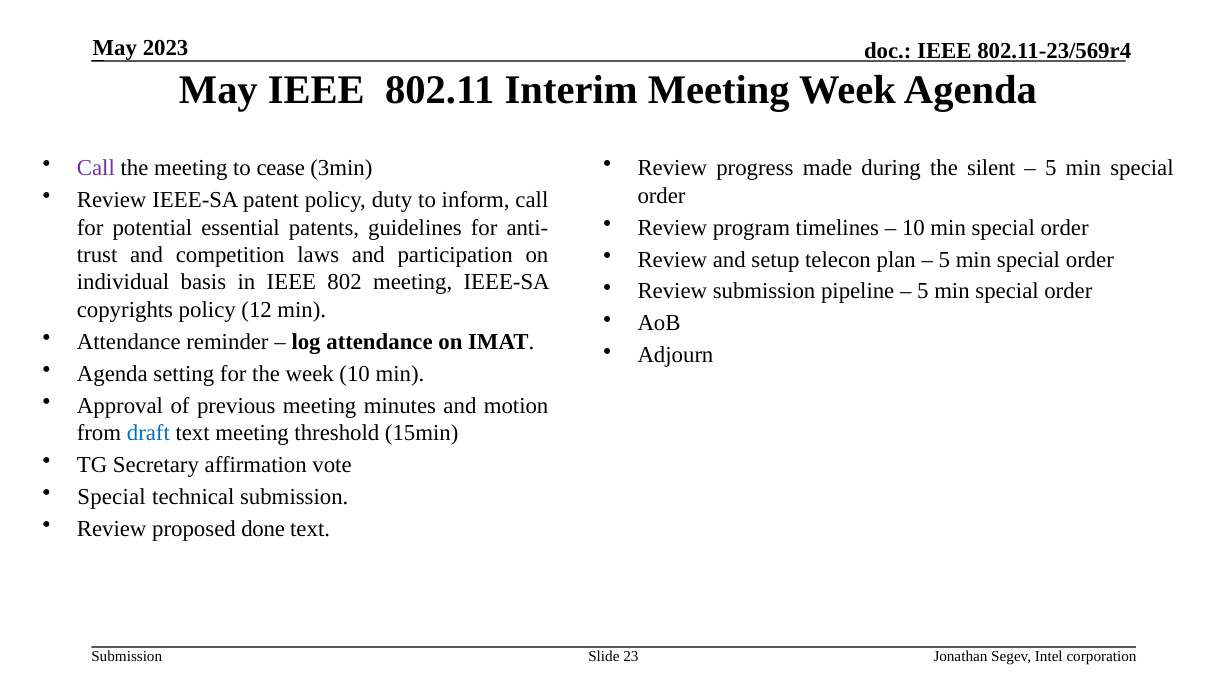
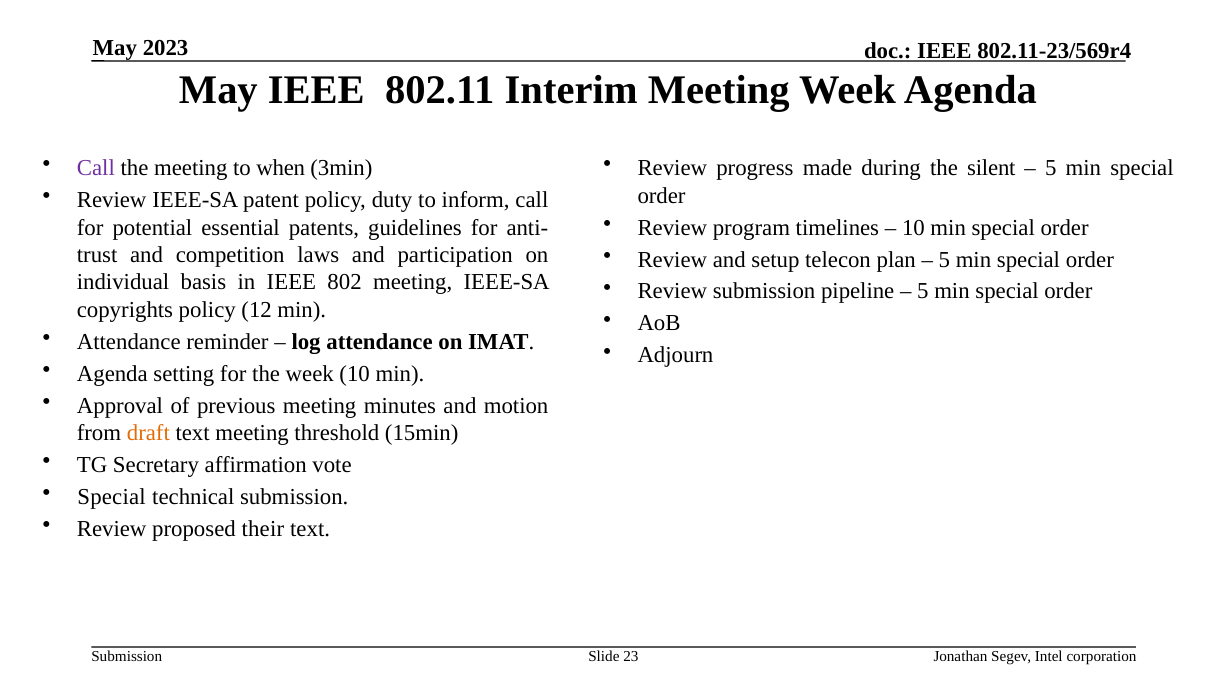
cease: cease -> when (281, 168)
draft colour: blue -> orange (148, 433)
done: done -> their (263, 529)
